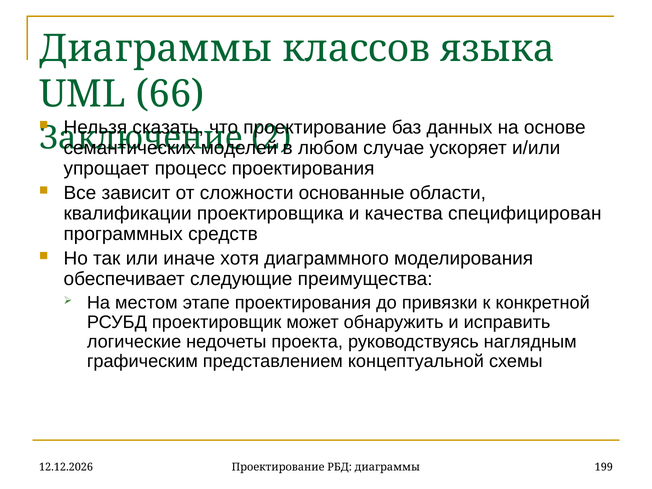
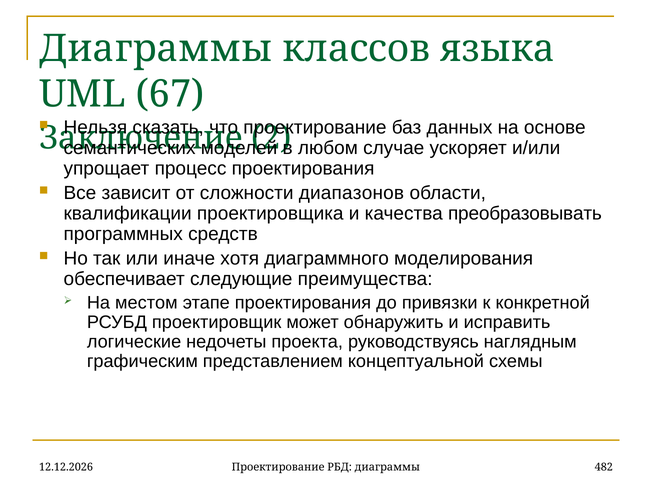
66: 66 -> 67 (170, 94)
основанные: основанные -> диапазонов (351, 193)
специфицирован: специфицирован -> преобразовывать (525, 213)
199: 199 -> 482 (604, 467)
